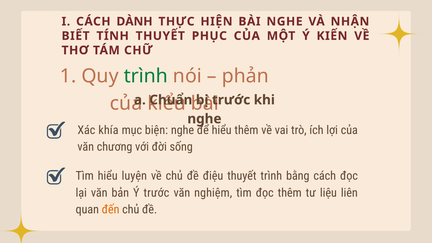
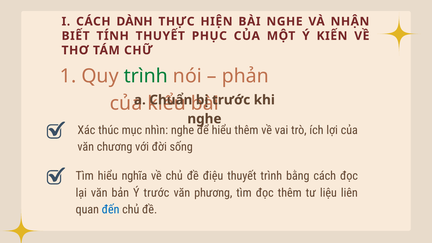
khía: khía -> thúc (109, 130)
biện: biện -> nhìn (156, 130)
luyện: luyện -> nghĩa (134, 176)
nghiệm: nghiệm -> phương (213, 193)
đến colour: orange -> blue (111, 210)
